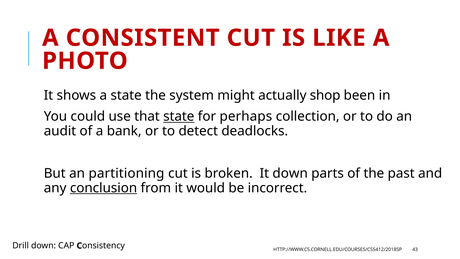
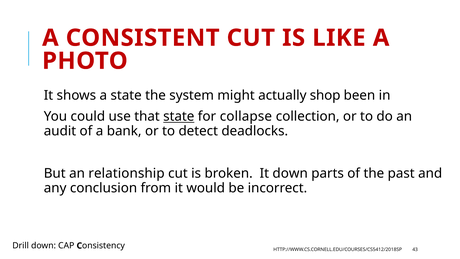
perhaps: perhaps -> collapse (246, 116)
partitioning: partitioning -> relationship (127, 173)
conclusion underline: present -> none (104, 188)
